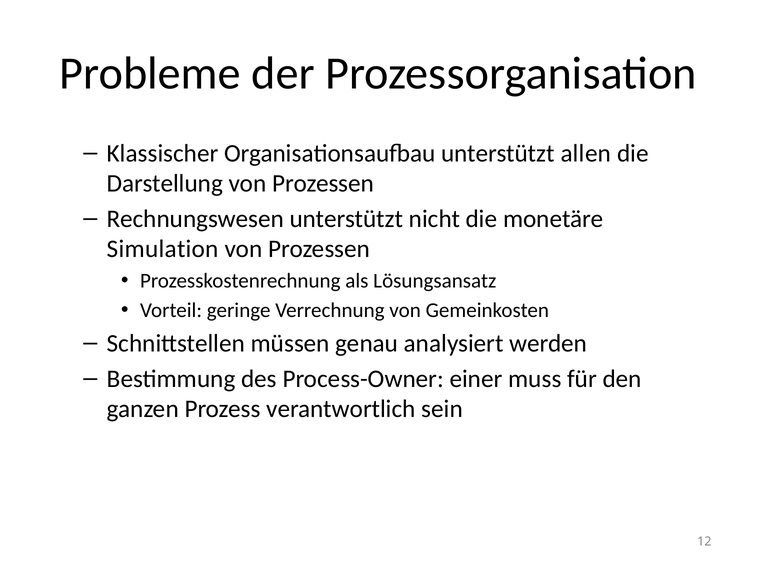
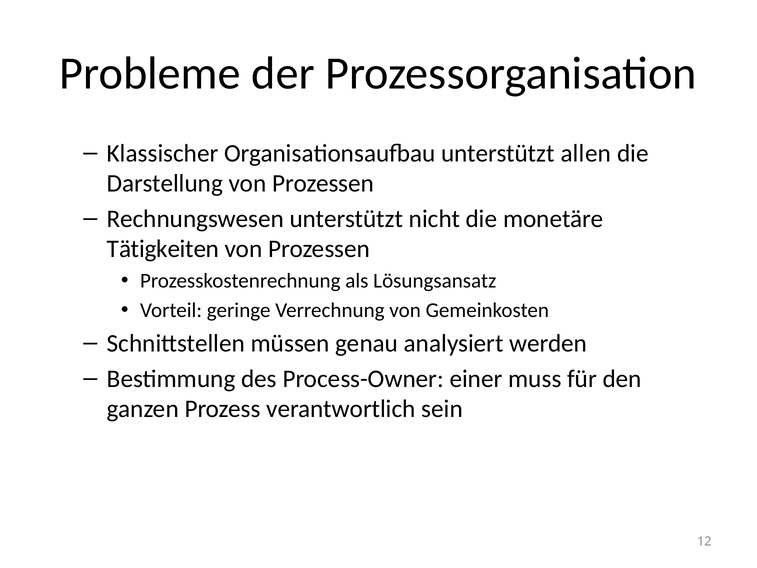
Simulation: Simulation -> Tätigkeiten (163, 249)
